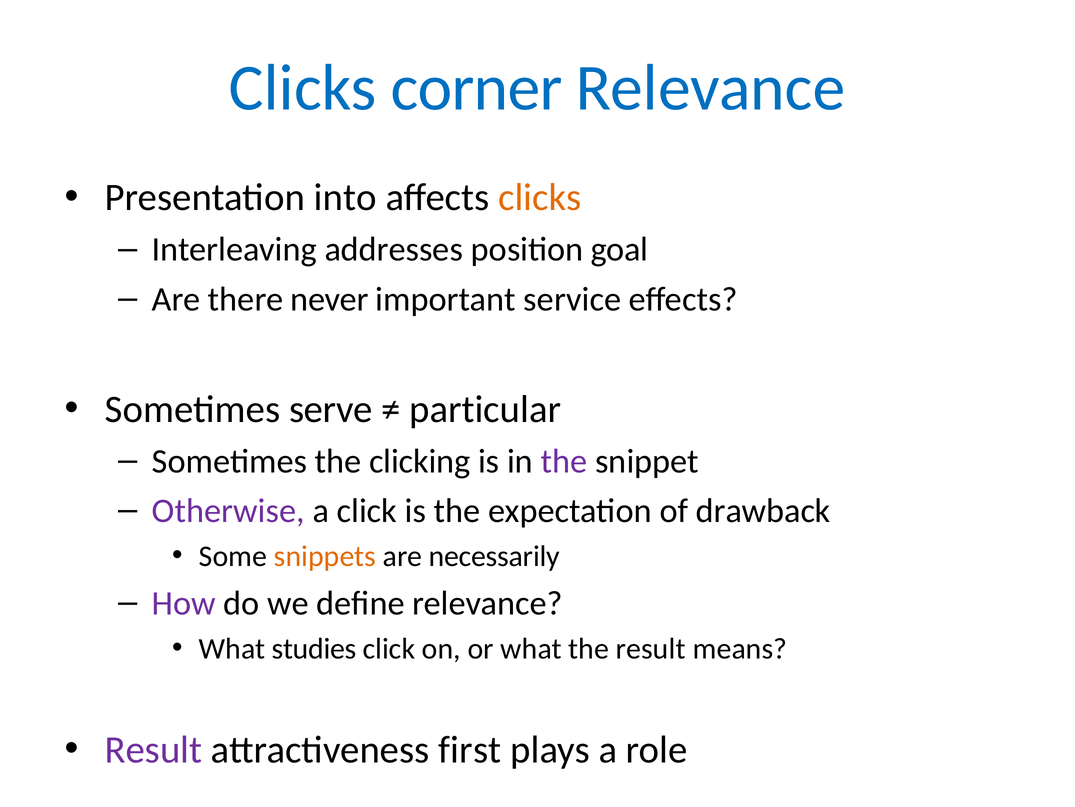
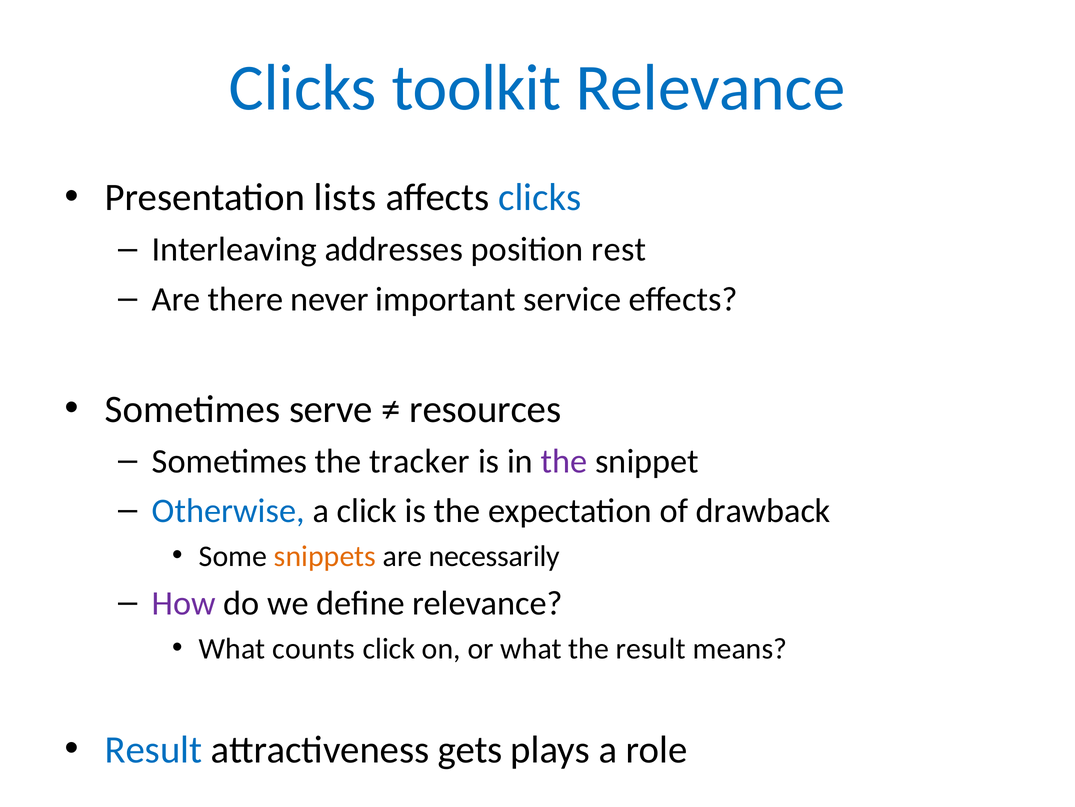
corner: corner -> toolkit (476, 88)
into: into -> lists (345, 197)
clicks colour: orange -> blue (540, 197)
goal: goal -> rest (619, 249)
particular: particular -> resources (485, 409)
clicking: clicking -> tracker (420, 461)
Otherwise colour: purple -> blue (228, 510)
studies: studies -> counts (314, 648)
Result colour: purple -> blue (153, 749)
first: first -> gets (470, 749)
